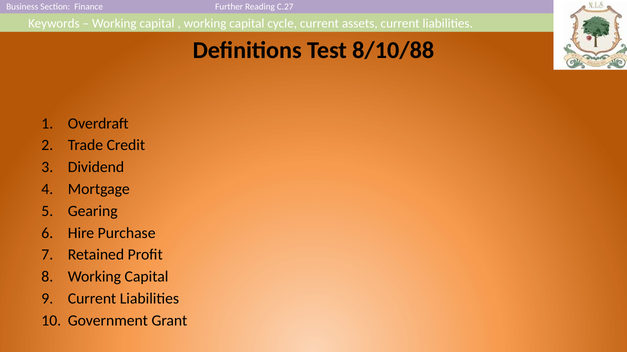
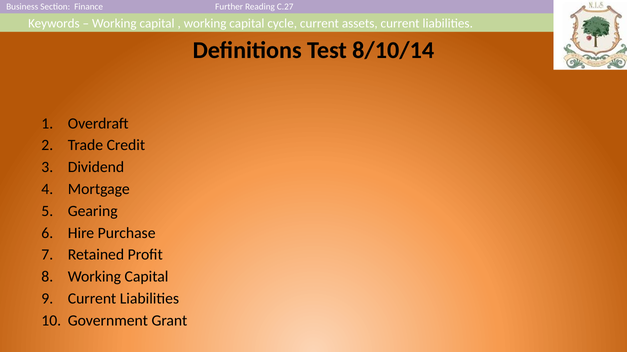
8/10/88: 8/10/88 -> 8/10/14 (393, 50)
